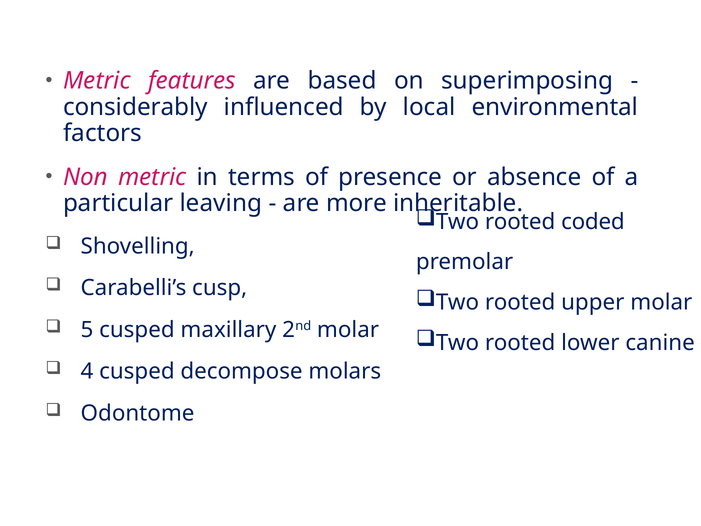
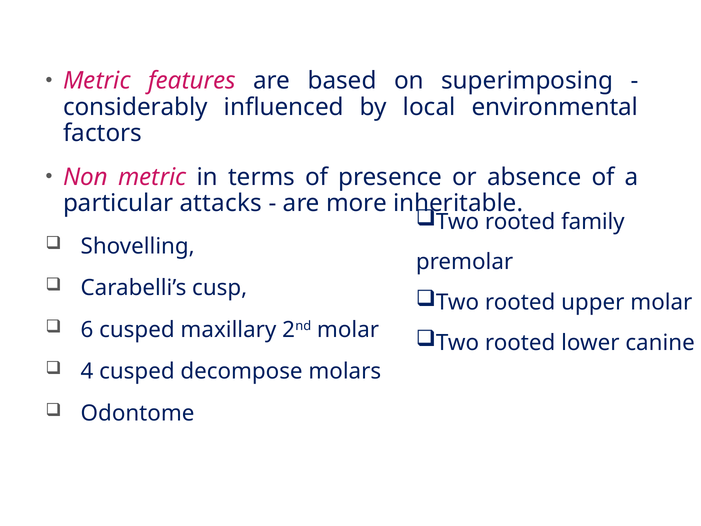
leaving: leaving -> attacks (221, 203)
coded: coded -> family (593, 222)
5: 5 -> 6 (87, 330)
